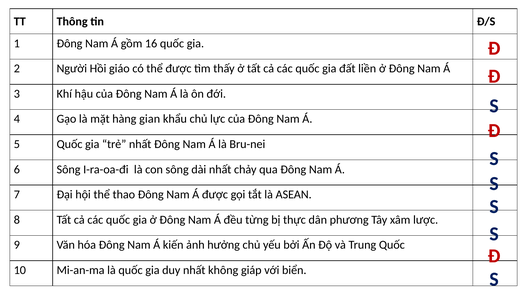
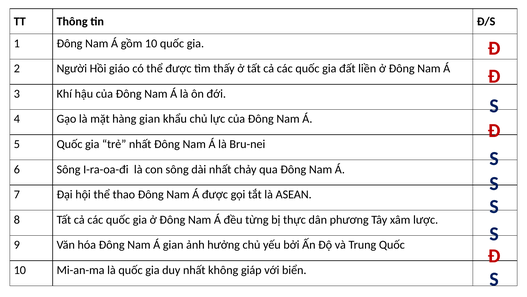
gồm 16: 16 -> 10 (151, 43)
Á kiến: kiến -> gian (173, 245)
